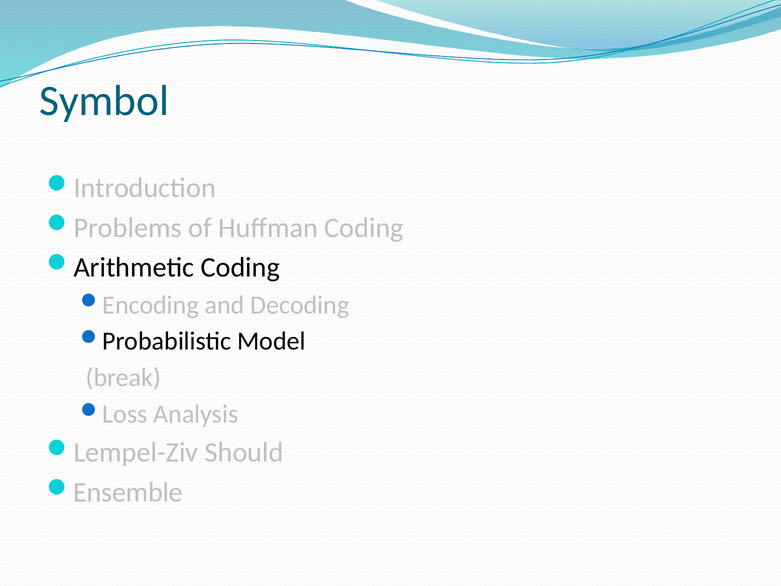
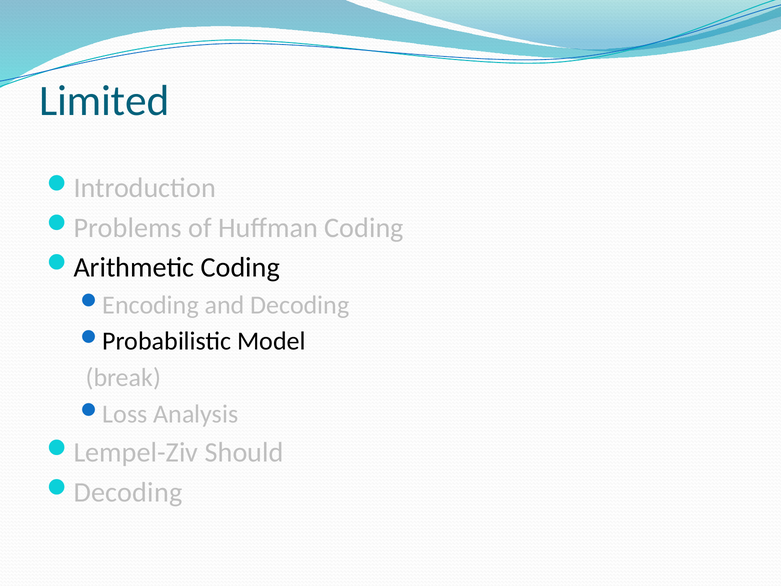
Symbol: Symbol -> Limited (104, 101)
Ensemble: Ensemble -> Decoding (128, 492)
